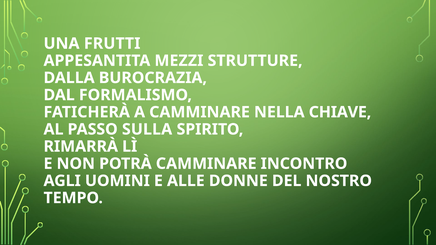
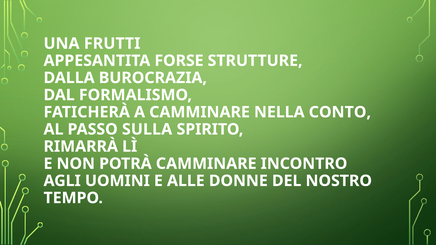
MEZZI: MEZZI -> FORSE (179, 61)
CHIAVE: CHIAVE -> CONTO (340, 112)
